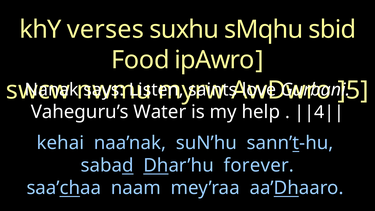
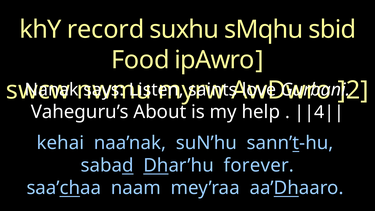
verses: verses -> record (106, 30)
]5: ]5 -> ]2 (353, 90)
Water: Water -> About (160, 112)
